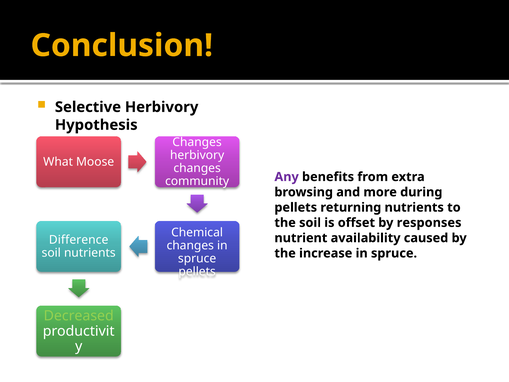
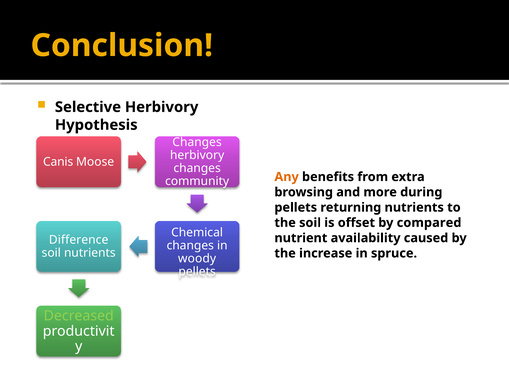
What: What -> Canis (58, 162)
Any colour: purple -> orange (287, 177)
responses: responses -> compared (429, 223)
spruce: spruce -> woody (197, 258)
